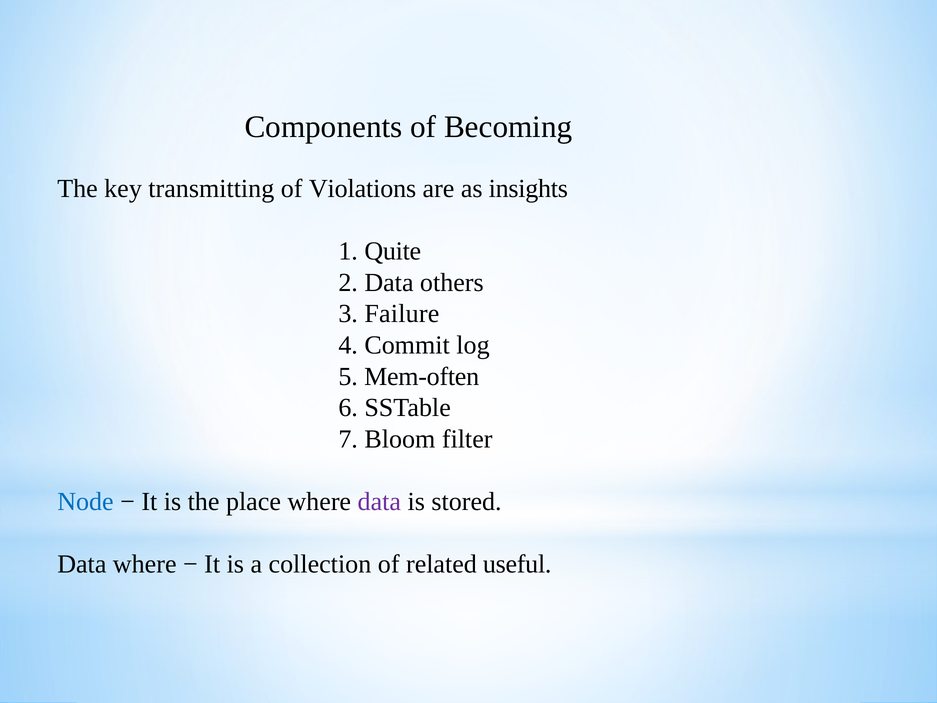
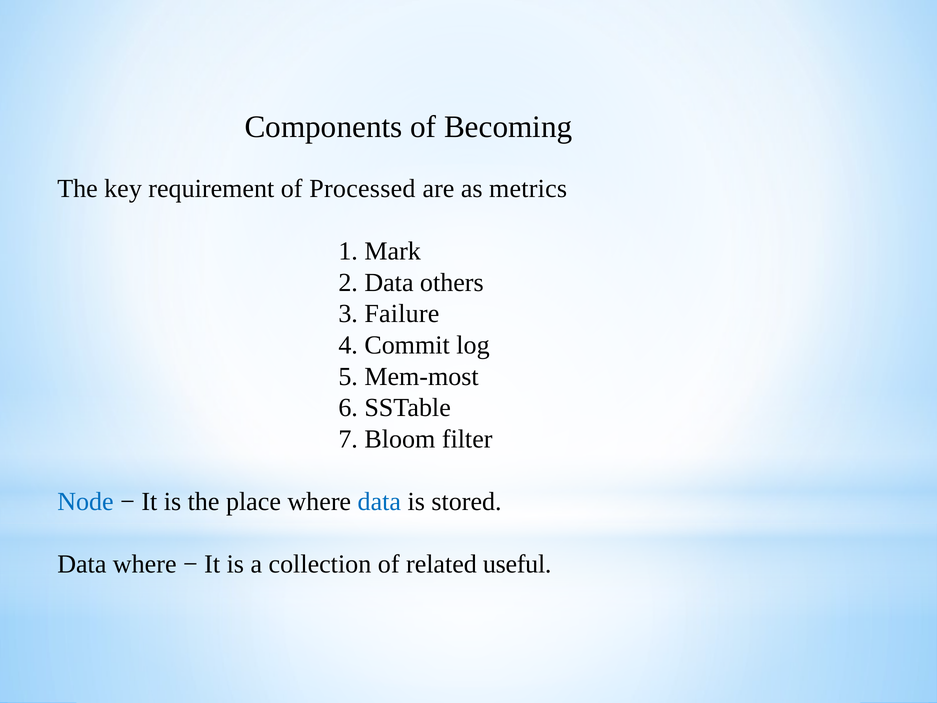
transmitting: transmitting -> requirement (211, 189)
Violations: Violations -> Processed (362, 189)
insights: insights -> metrics (528, 189)
Quite: Quite -> Mark (393, 251)
Mem-often: Mem-often -> Mem-most (422, 376)
data colour: purple -> blue (379, 501)
